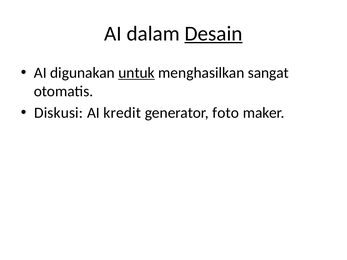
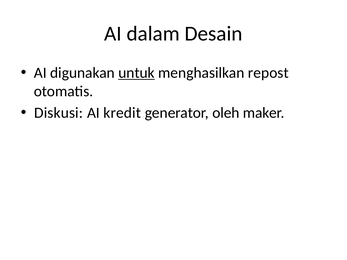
Desain underline: present -> none (214, 34)
sangat: sangat -> repost (268, 73)
foto: foto -> oleh (226, 113)
